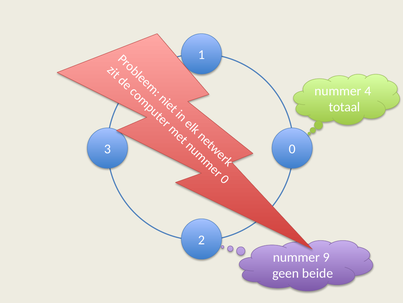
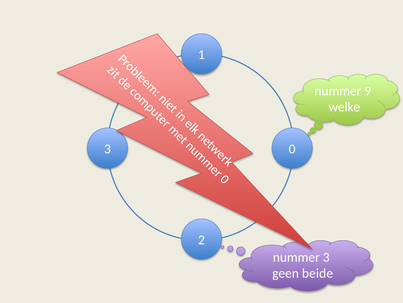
4: 4 -> 9 (368, 91)
totaal: totaal -> welke (344, 107)
nummer 9: 9 -> 3 (326, 257)
